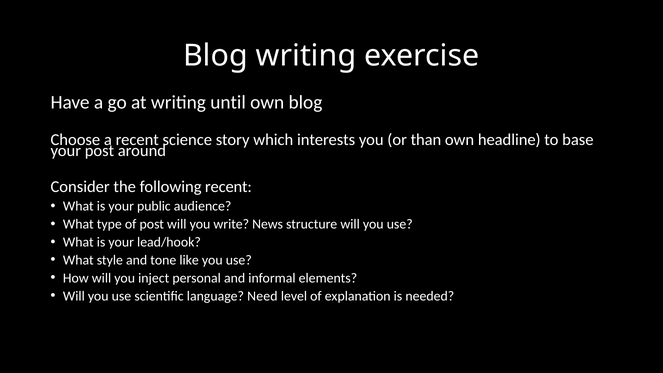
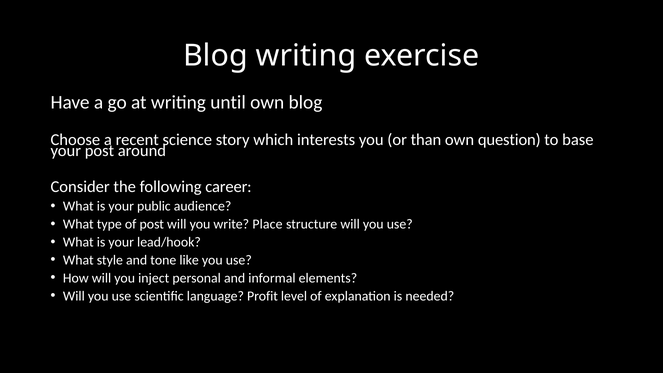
headline: headline -> question (509, 140)
following recent: recent -> career (228, 187)
News: News -> Place (267, 224)
Need: Need -> Profit (262, 296)
